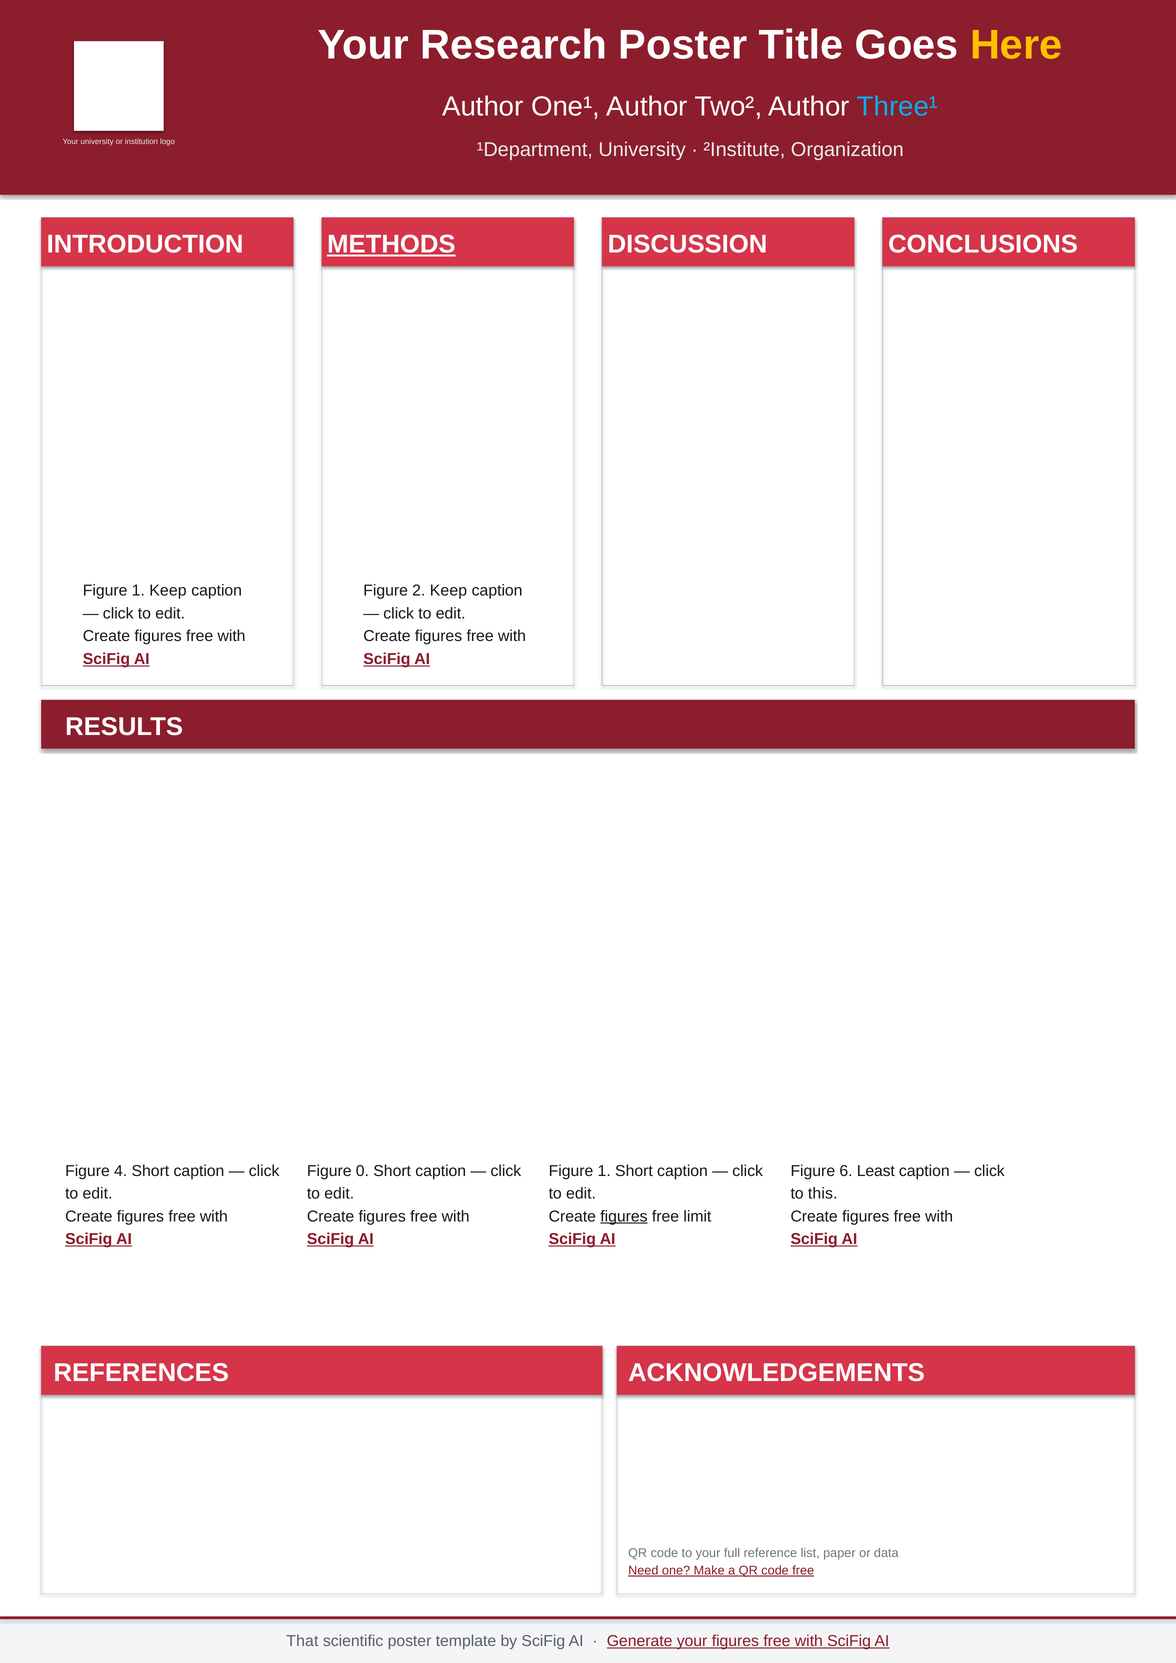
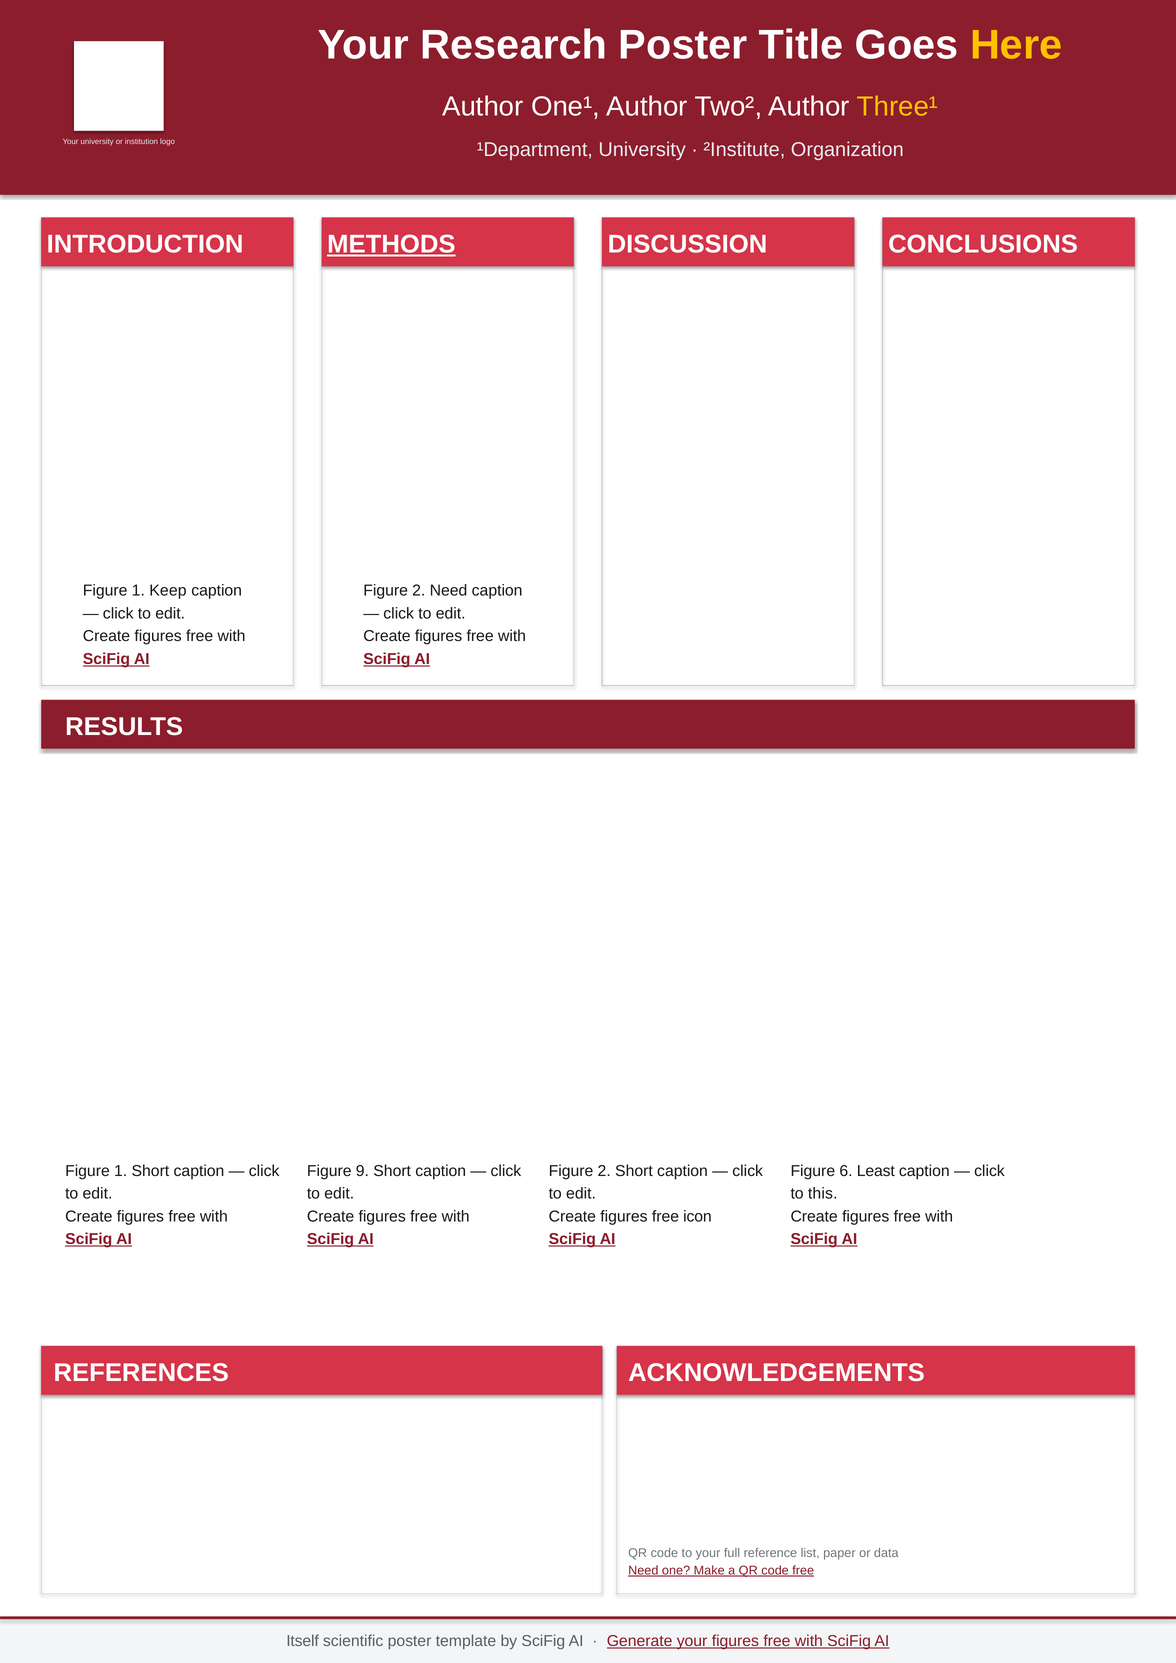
Three¹ colour: light blue -> yellow (897, 107)
2 Keep: Keep -> Need (449, 591)
4: 4 -> 1 (121, 1171)
0: 0 -> 9 (362, 1171)
1: 1 -> 2 (604, 1171)
figures underline: present -> none (624, 1216)
limit: limit -> icon (697, 1216)
That: That -> Itself (303, 1641)
